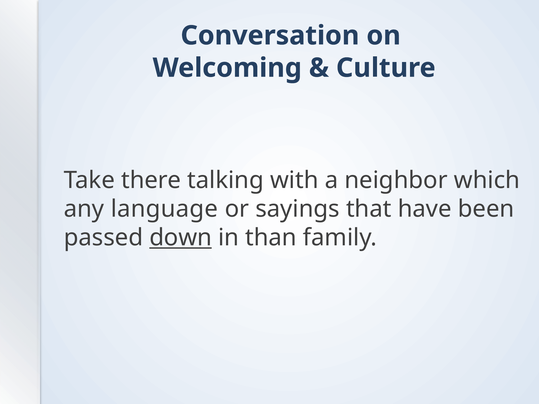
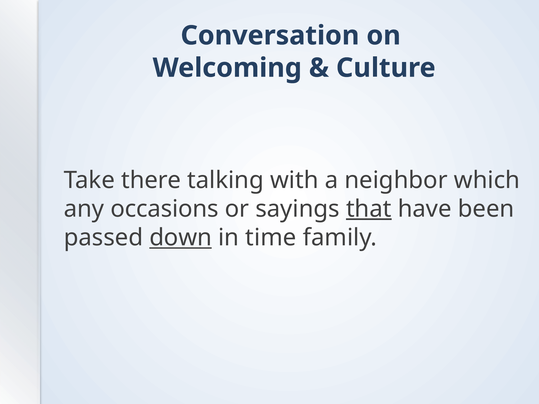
language: language -> occasions (165, 209)
that underline: none -> present (369, 209)
than: than -> time (271, 238)
